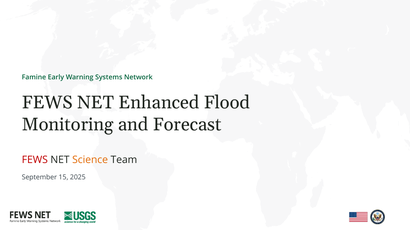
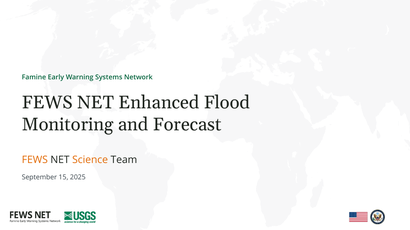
FEWS colour: red -> orange (35, 160)
